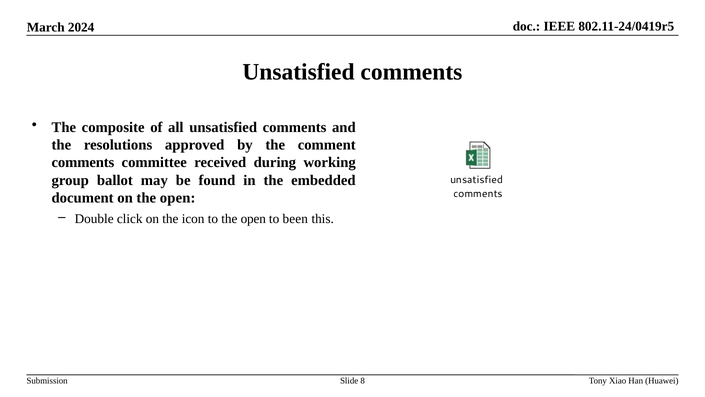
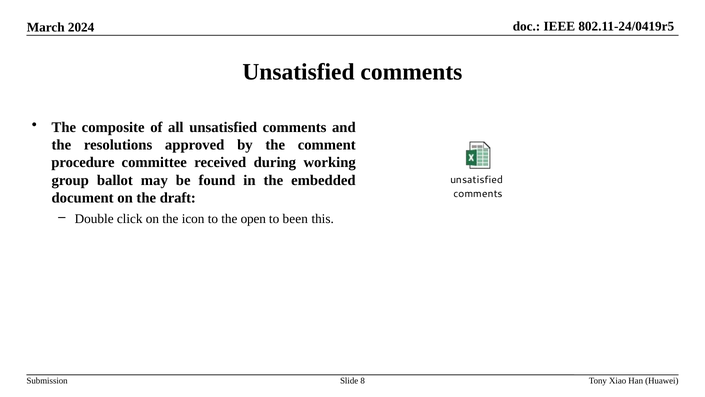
comments: comments -> procedure (83, 162)
on the open: open -> draft (178, 198)
